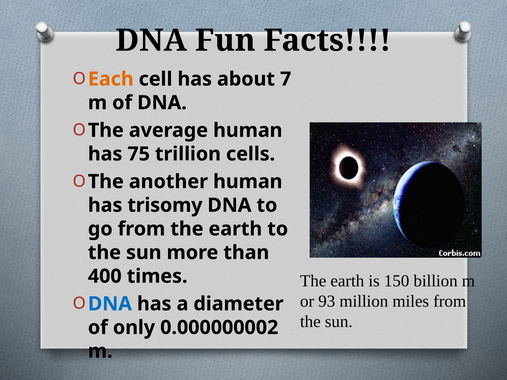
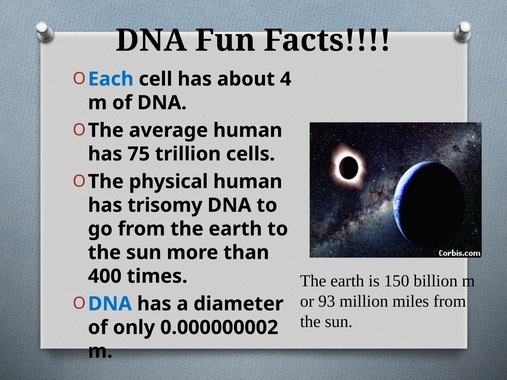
Each colour: orange -> blue (111, 79)
7: 7 -> 4 (286, 79)
another: another -> physical (168, 182)
